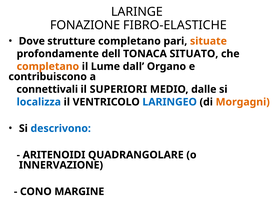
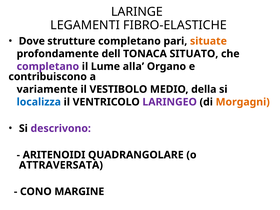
FONAZIONE: FONAZIONE -> LEGAMENTI (85, 25)
completano colour: orange -> purple (48, 66)
dall: dall -> alla (133, 66)
connettivali: connettivali -> variamente (47, 89)
SUPERIORI: SUPERIORI -> VESTIBOLO (118, 89)
dalle: dalle -> della (204, 89)
LARINGEO colour: blue -> purple (170, 102)
descrivono colour: blue -> purple (61, 128)
INNERVAZIONE: INNERVAZIONE -> ATTRAVERSATA (61, 165)
